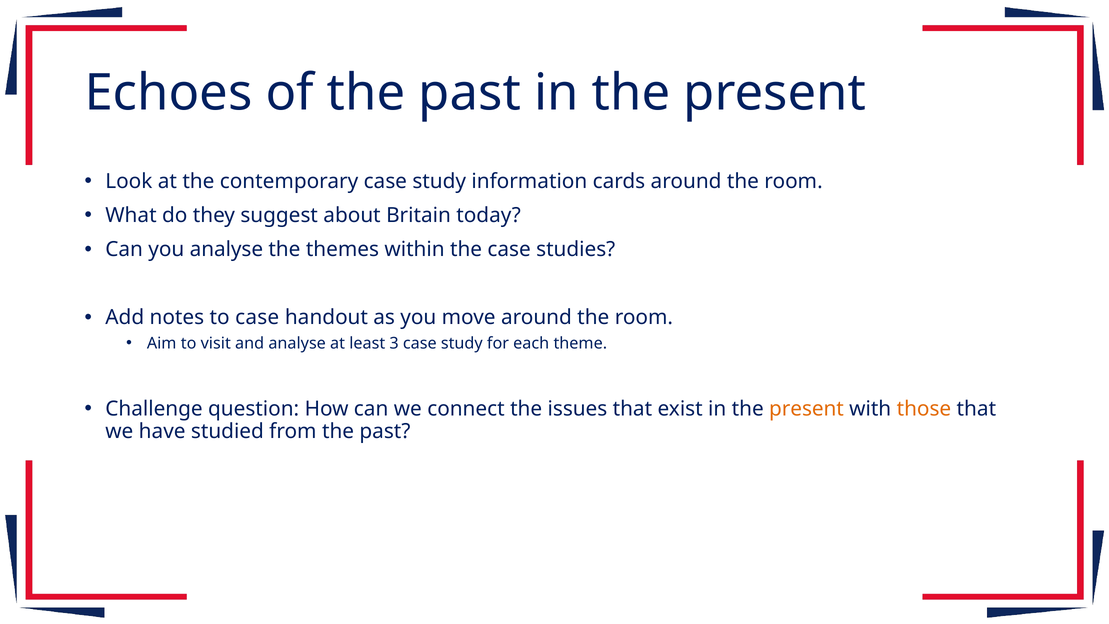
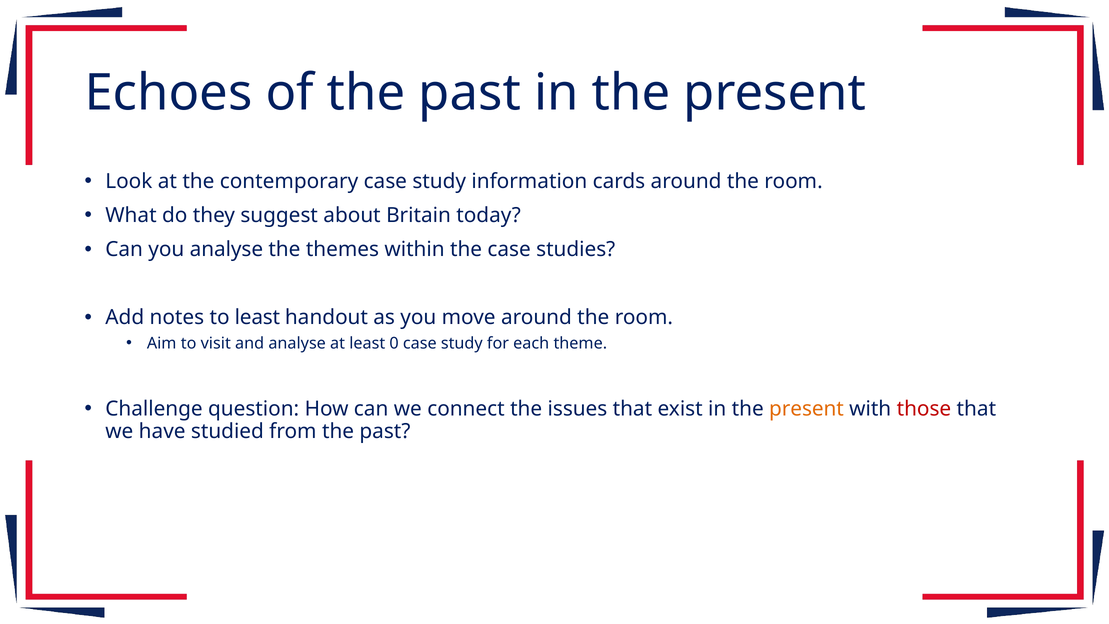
to case: case -> least (257, 317)
3: 3 -> 0 (394, 343)
those colour: orange -> red (924, 409)
